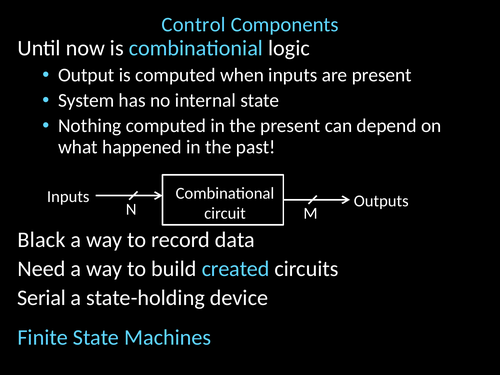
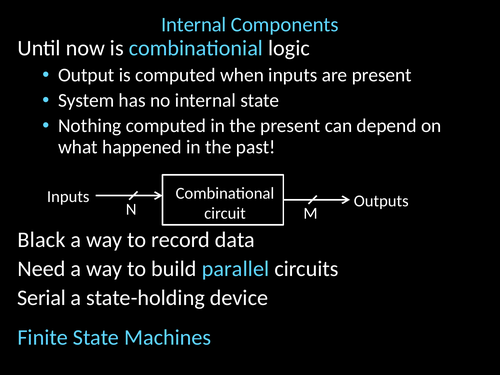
Control: Control -> Internal (194, 25)
created: created -> parallel (235, 269)
